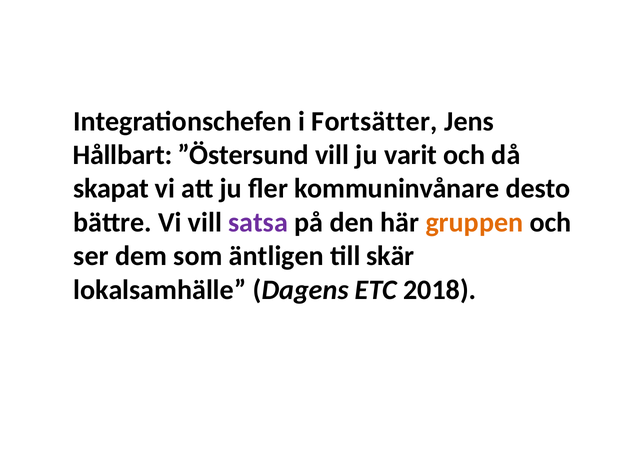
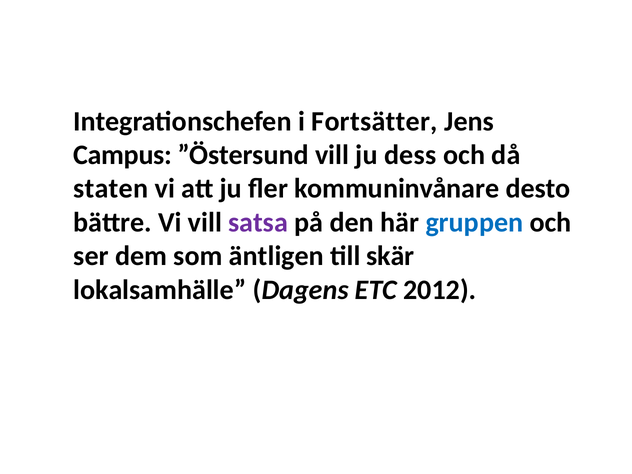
Hållbart: Hållbart -> Campus (123, 155)
varit: varit -> dess (410, 155)
skapat: skapat -> staten (111, 189)
gruppen colour: orange -> blue (474, 222)
2018: 2018 -> 2012 (440, 290)
